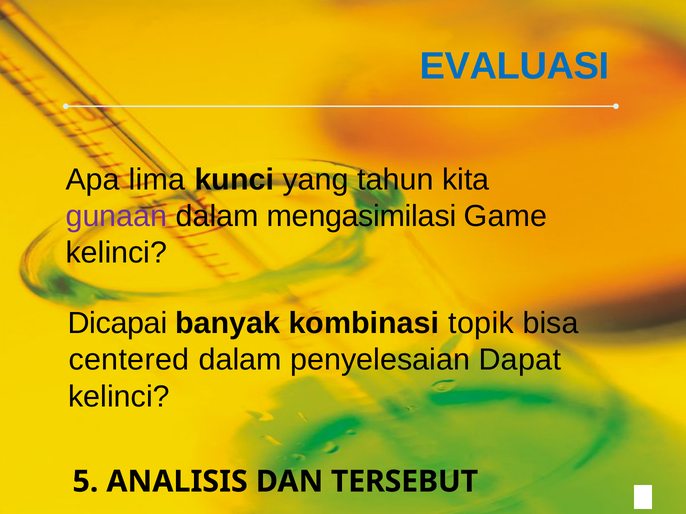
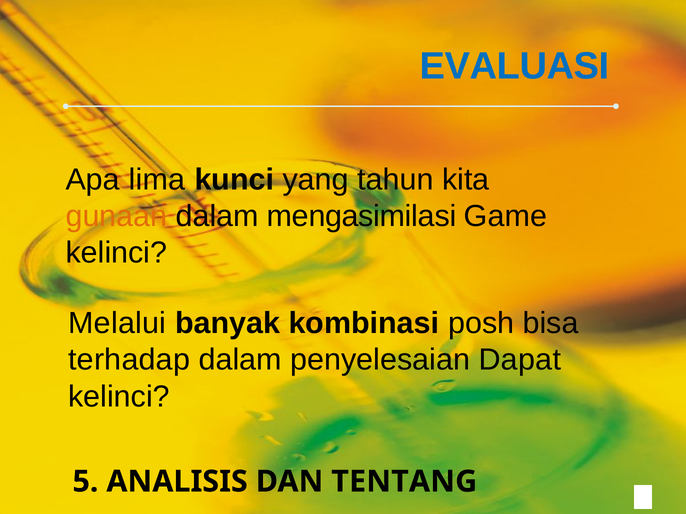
gunaan colour: purple -> orange (116, 216)
Dicapai: Dicapai -> Melalui (117, 324)
topik: topik -> posh (481, 324)
centered: centered -> terhadap (129, 360)
TERSEBUT: TERSEBUT -> TENTANG (404, 482)
